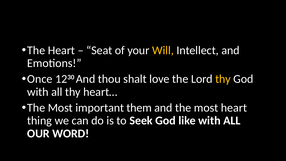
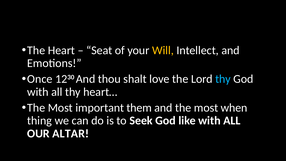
thy colour: yellow -> light blue (223, 79)
most heart: heart -> when (234, 108)
WORD: WORD -> ALTAR (71, 133)
